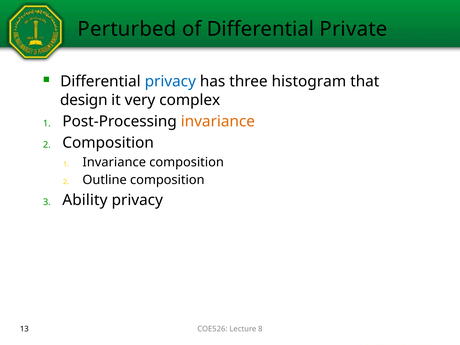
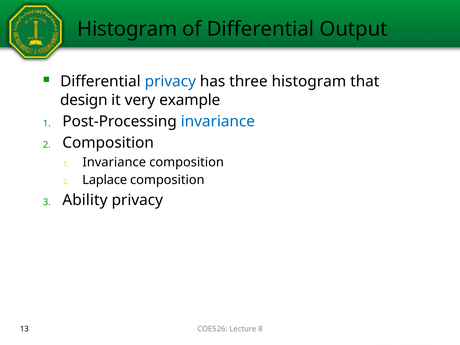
Perturbed: Perturbed -> Histogram (127, 29)
Private: Private -> Output (354, 29)
complex: complex -> example (190, 100)
invariance colour: orange -> blue (218, 121)
Outline: Outline -> Laplace (105, 180)
